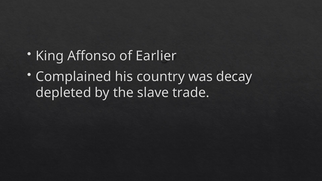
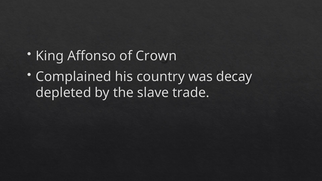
Earlier: Earlier -> Crown (156, 56)
